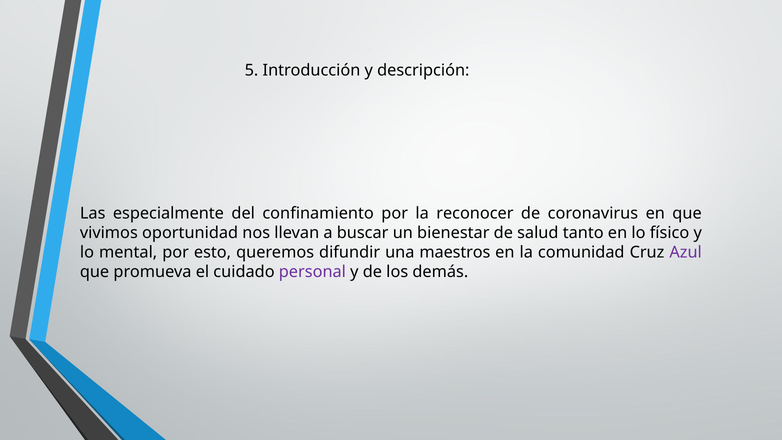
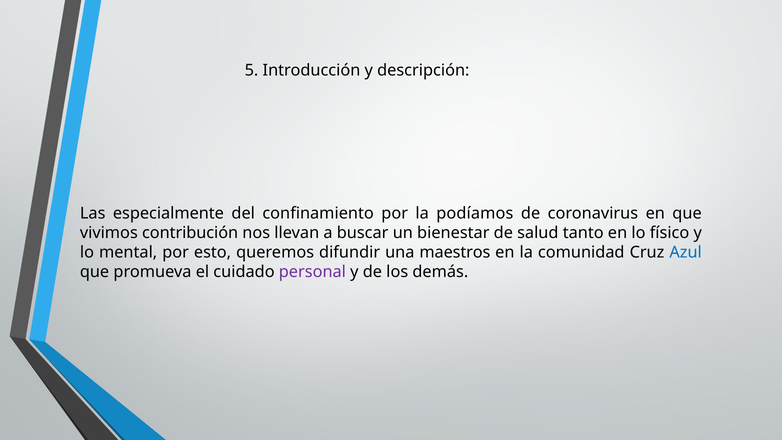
reconocer: reconocer -> podíamos (475, 213)
oportunidad: oportunidad -> contribución (190, 233)
Azul colour: purple -> blue (686, 252)
